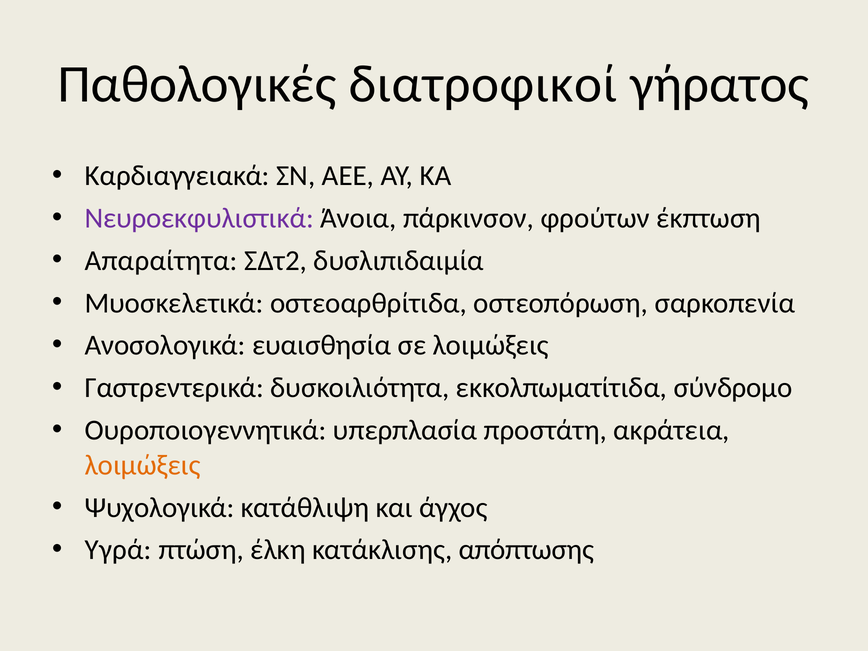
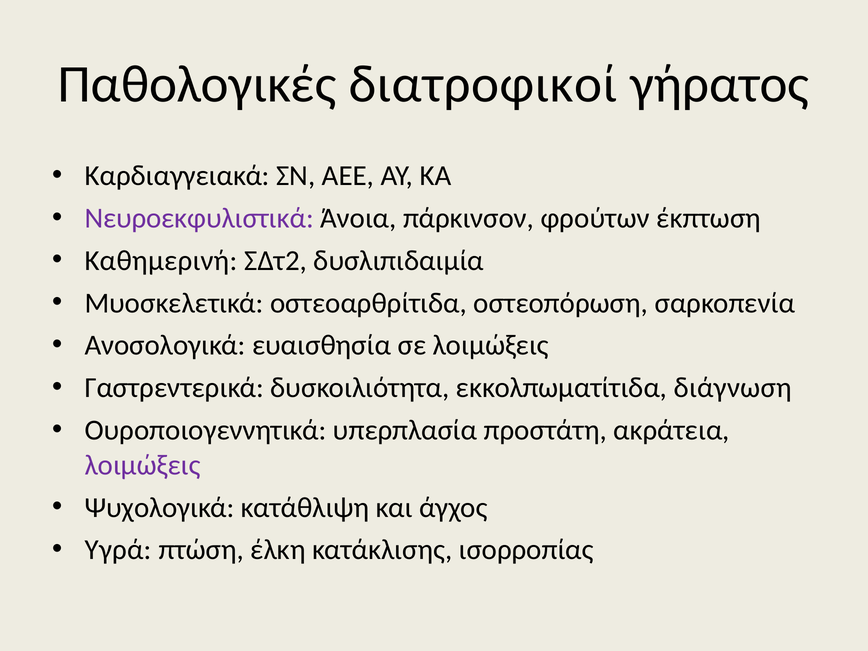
Απαραίτητα: Απαραίτητα -> Καθημερινή (161, 261)
σύνδρομο: σύνδρομο -> διάγνωση (733, 388)
λοιμώξεις colour: orange -> purple (143, 465)
απόπτωσης: απόπτωσης -> ισορροπίας (526, 550)
